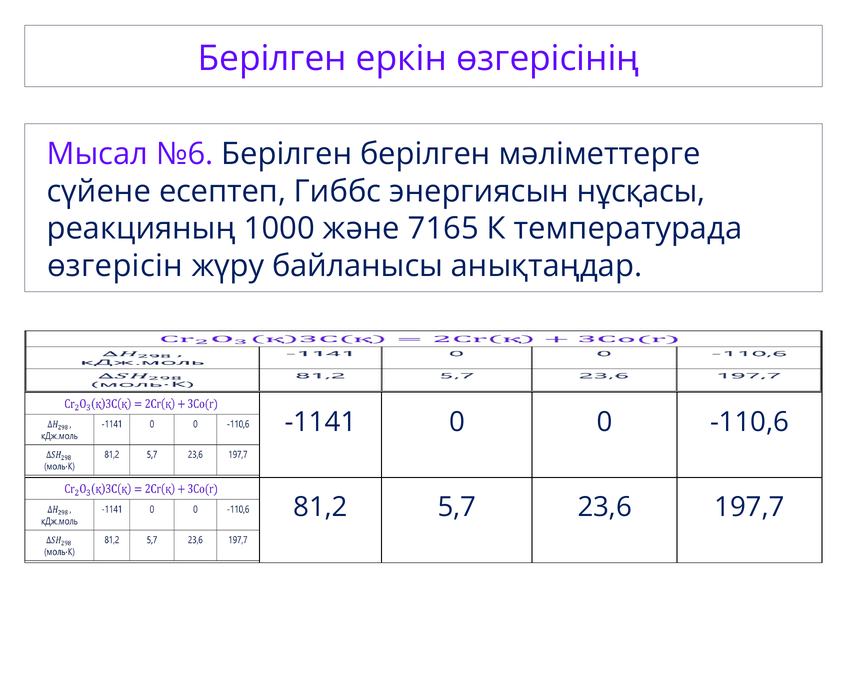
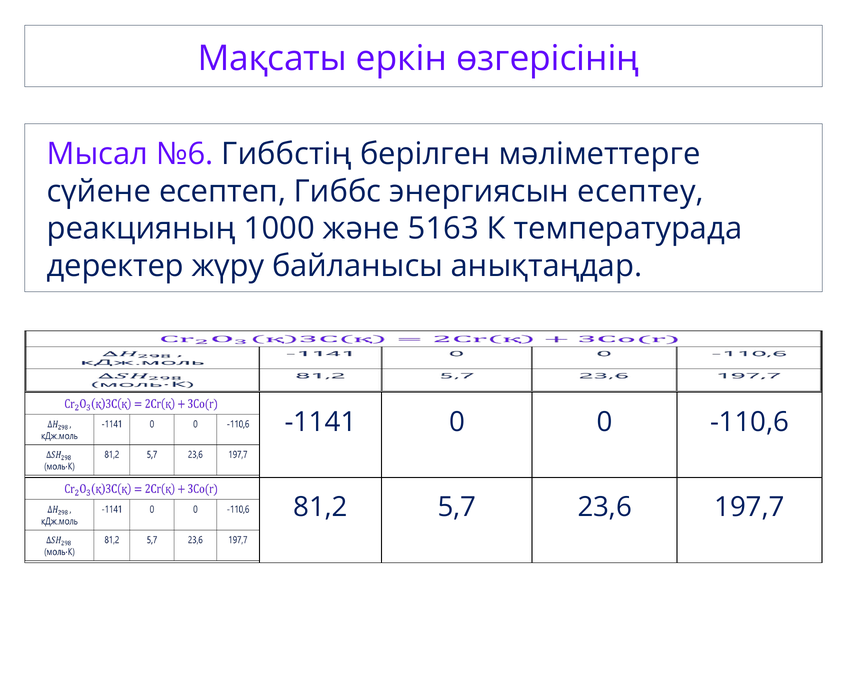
Берілген: Берілген -> Мақсаты (272, 59)
№6 Берілген: Берілген -> Гиббстің (287, 154)
нұсқасы: нұсқасы -> есептеу (641, 191)
7165: 7165 -> 5163 (443, 229)
өзгерісін: өзгерісін -> деректер (115, 266)
